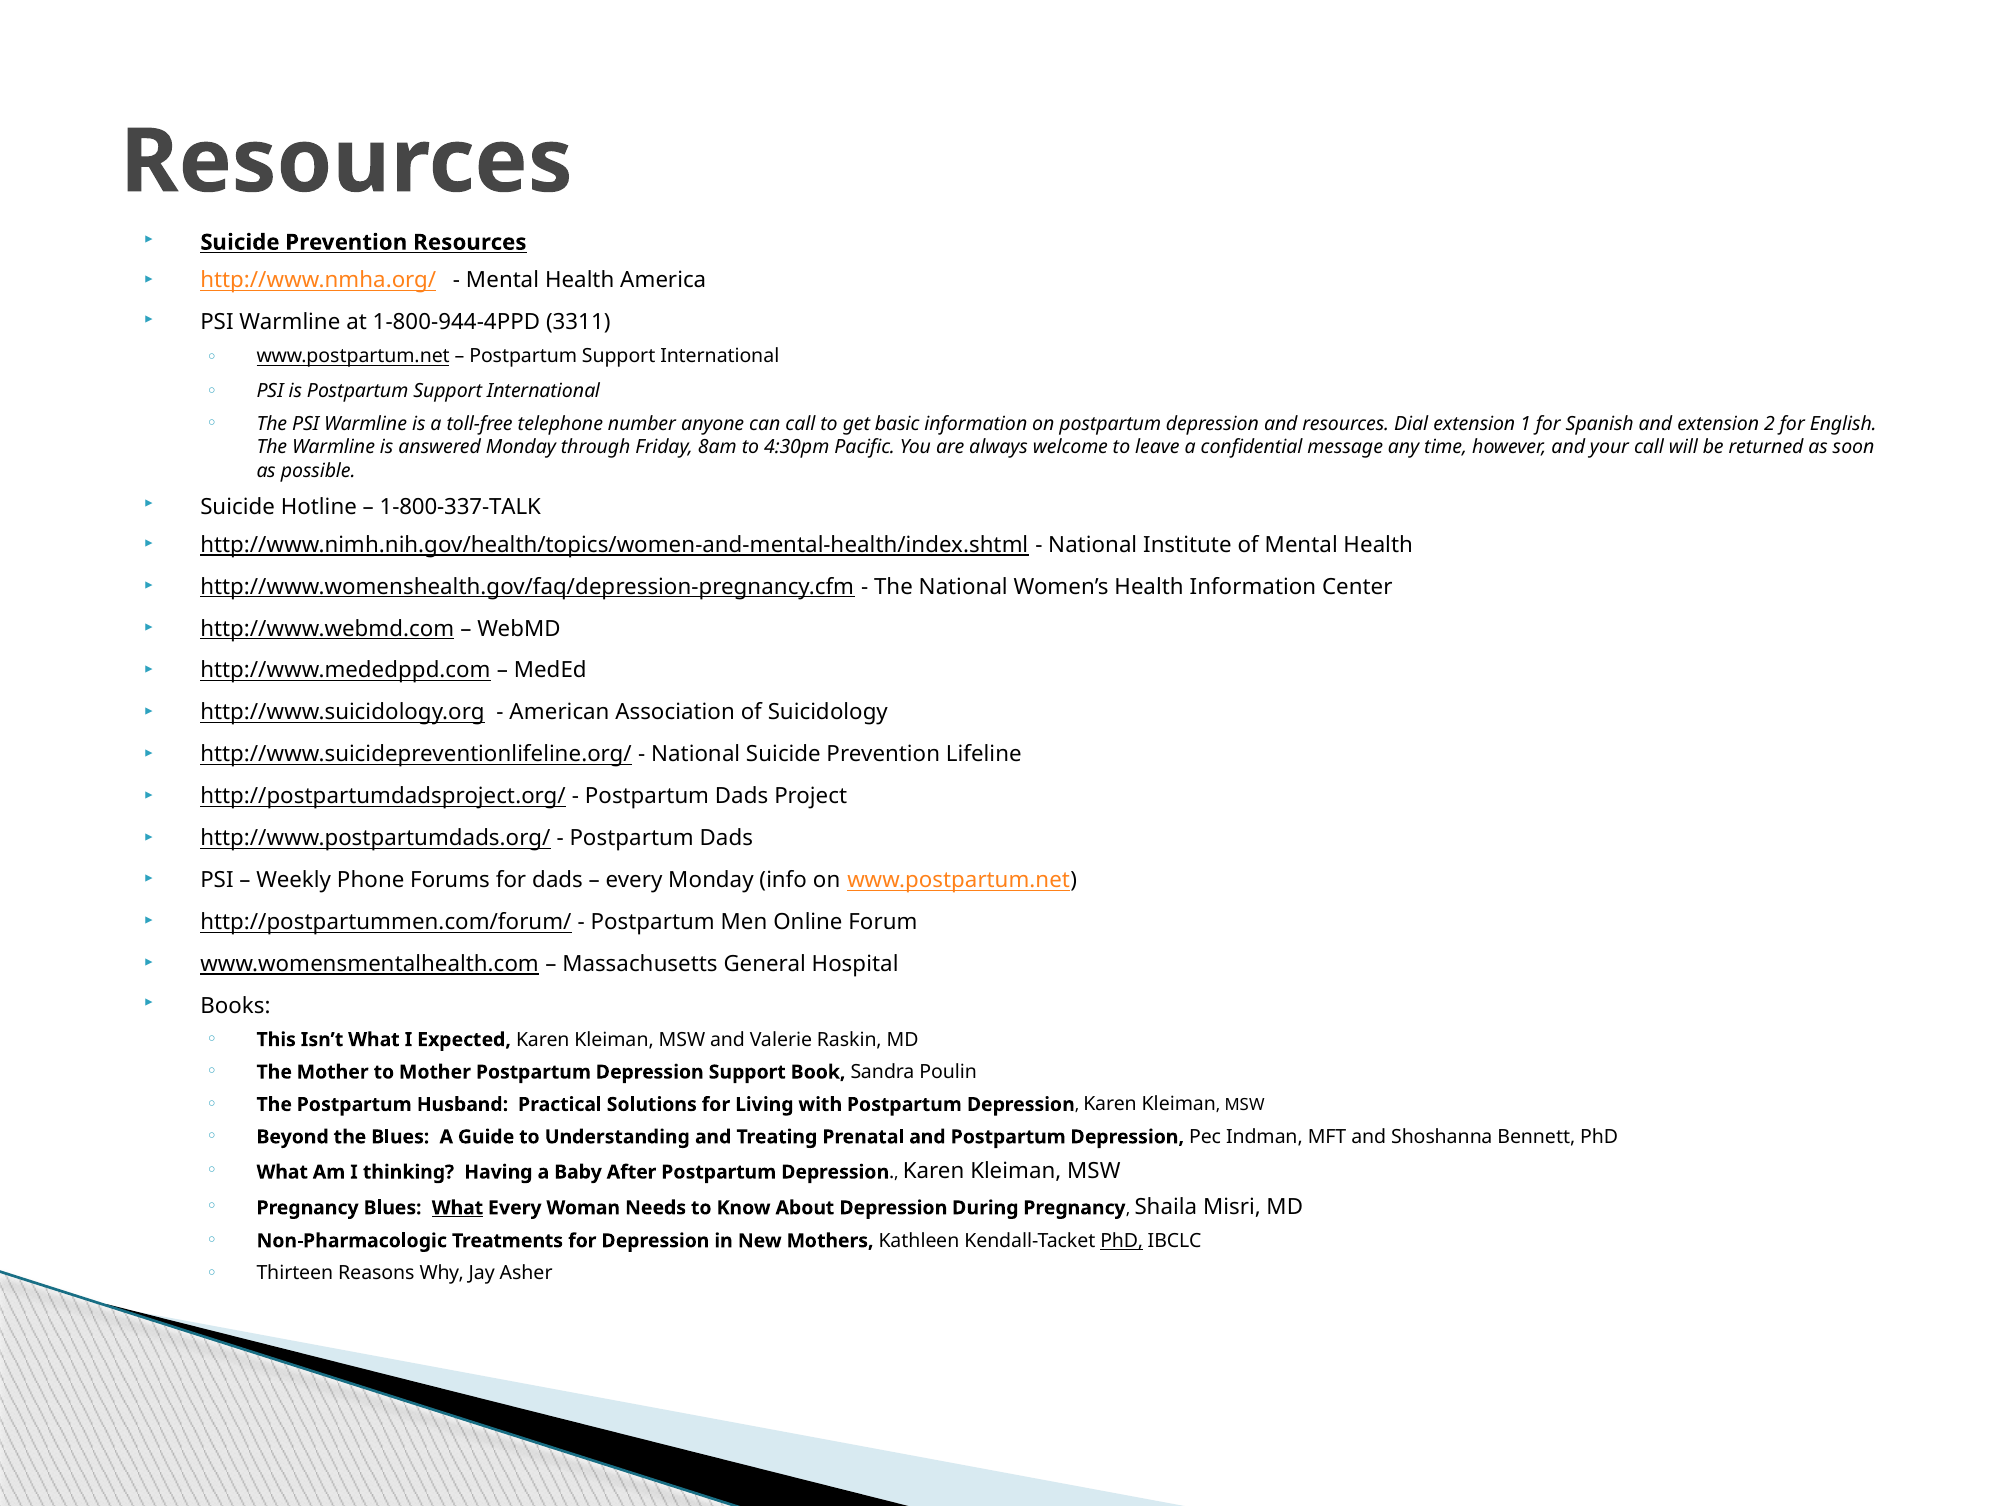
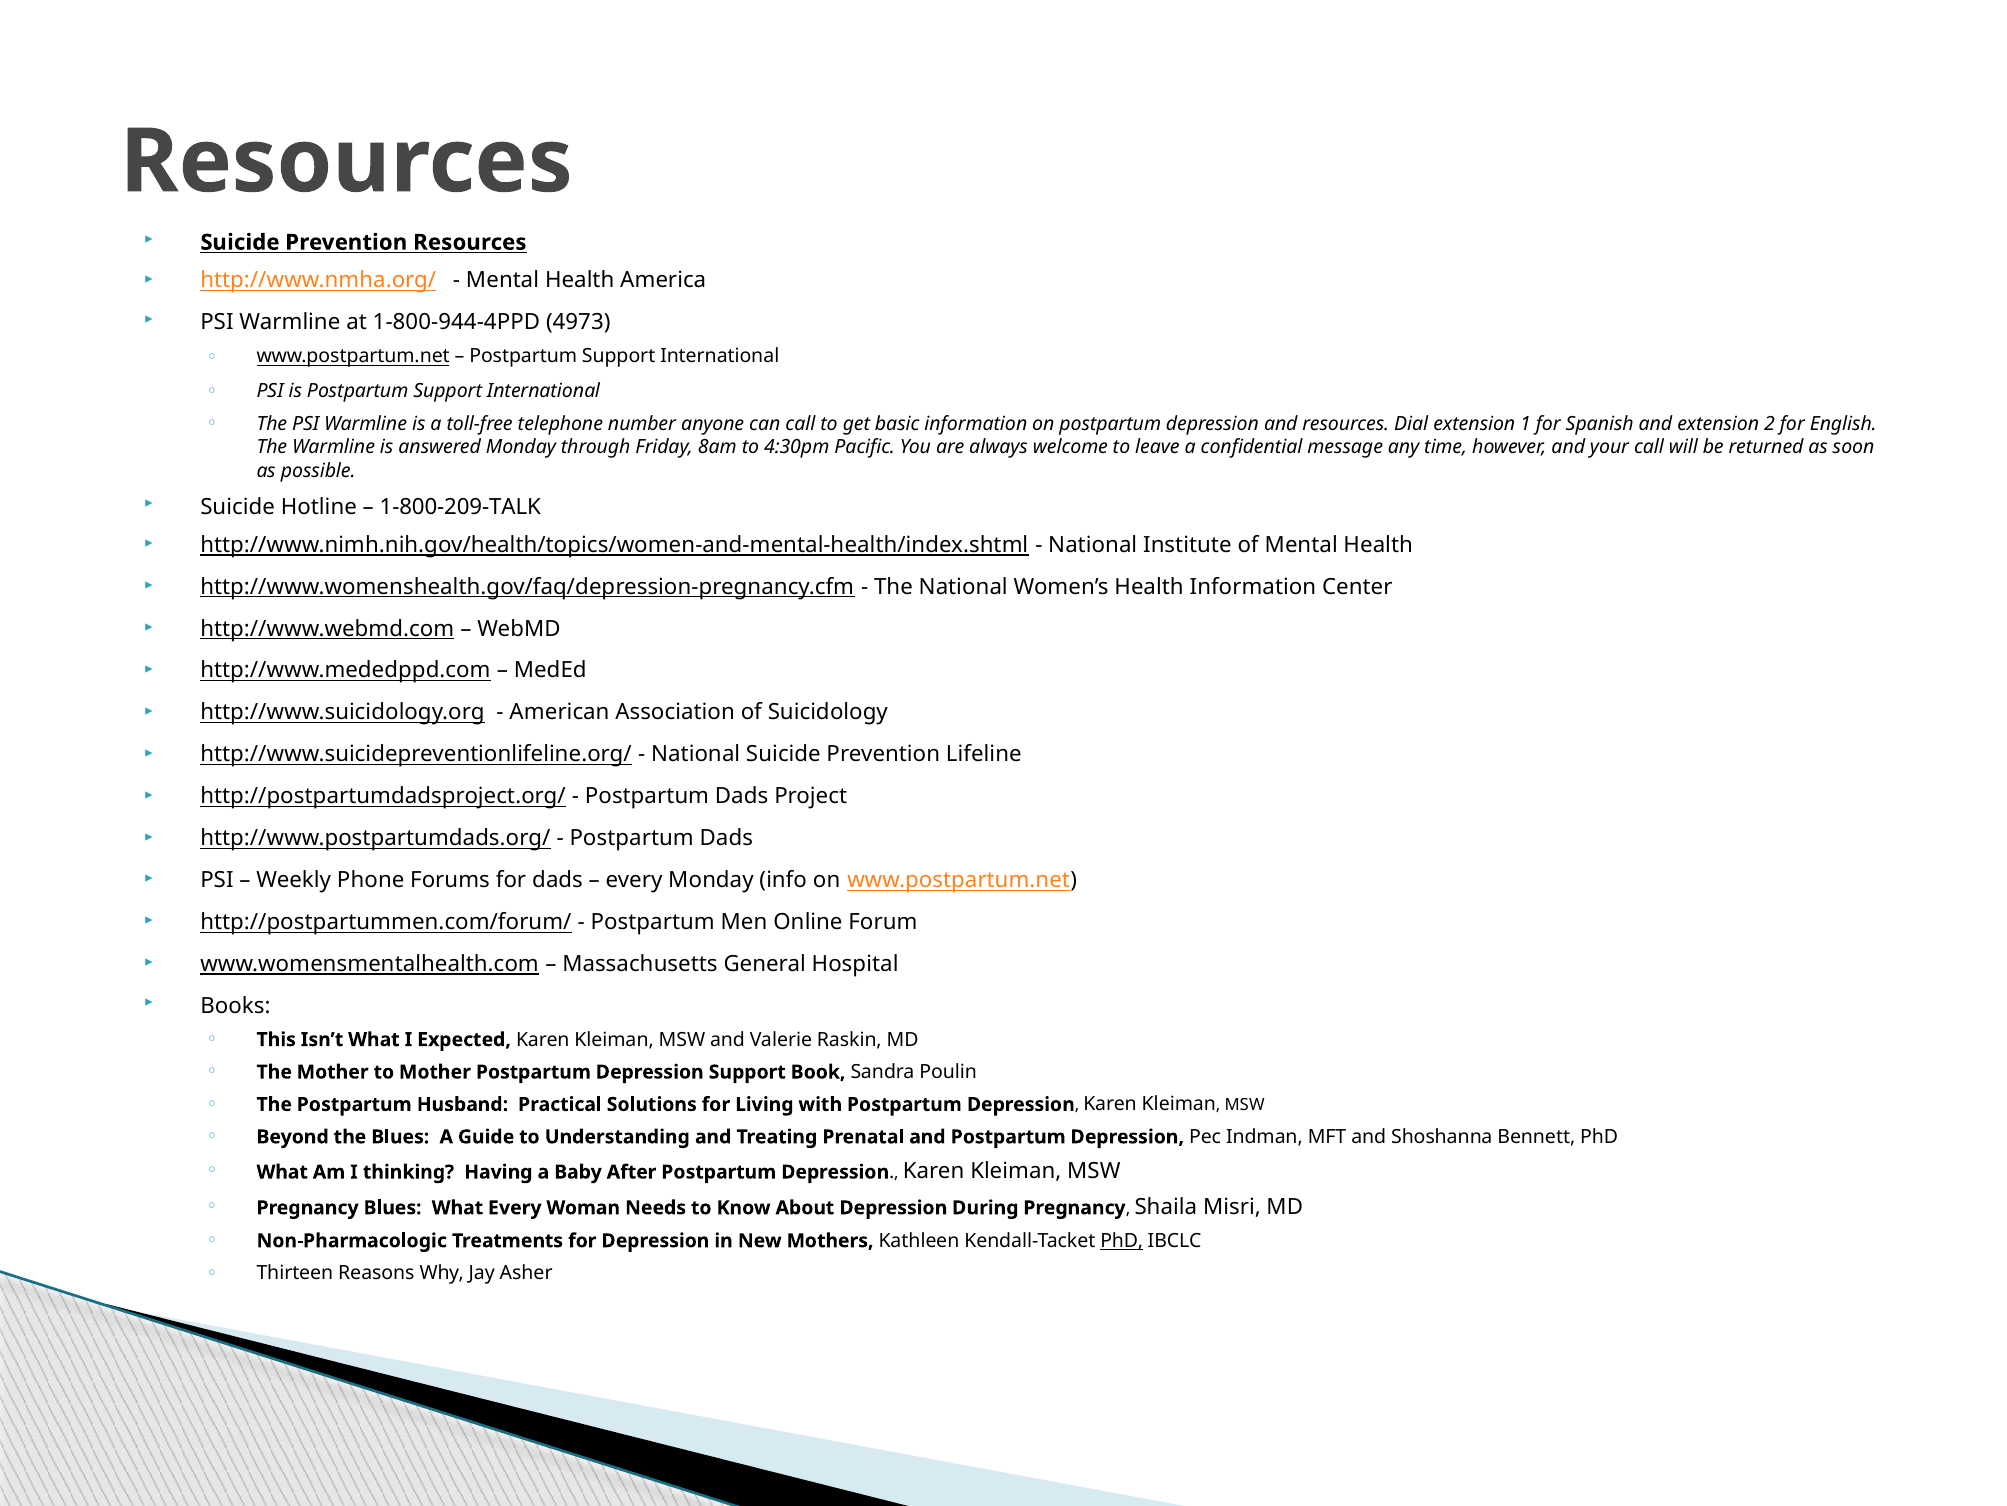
3311: 3311 -> 4973 (578, 322)
1-800-337-TALK: 1-800-337-TALK -> 1-800-209-TALK (460, 507)
What underline: present -> none (457, 1207)
